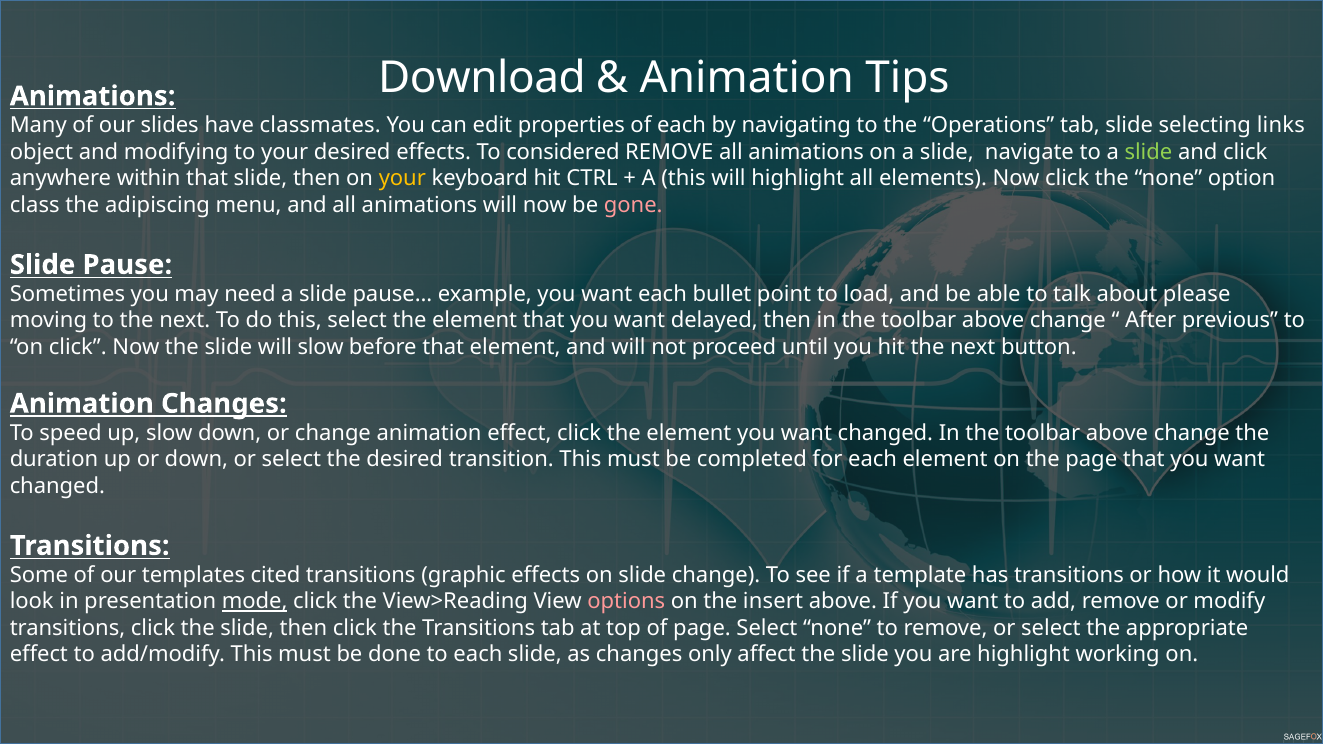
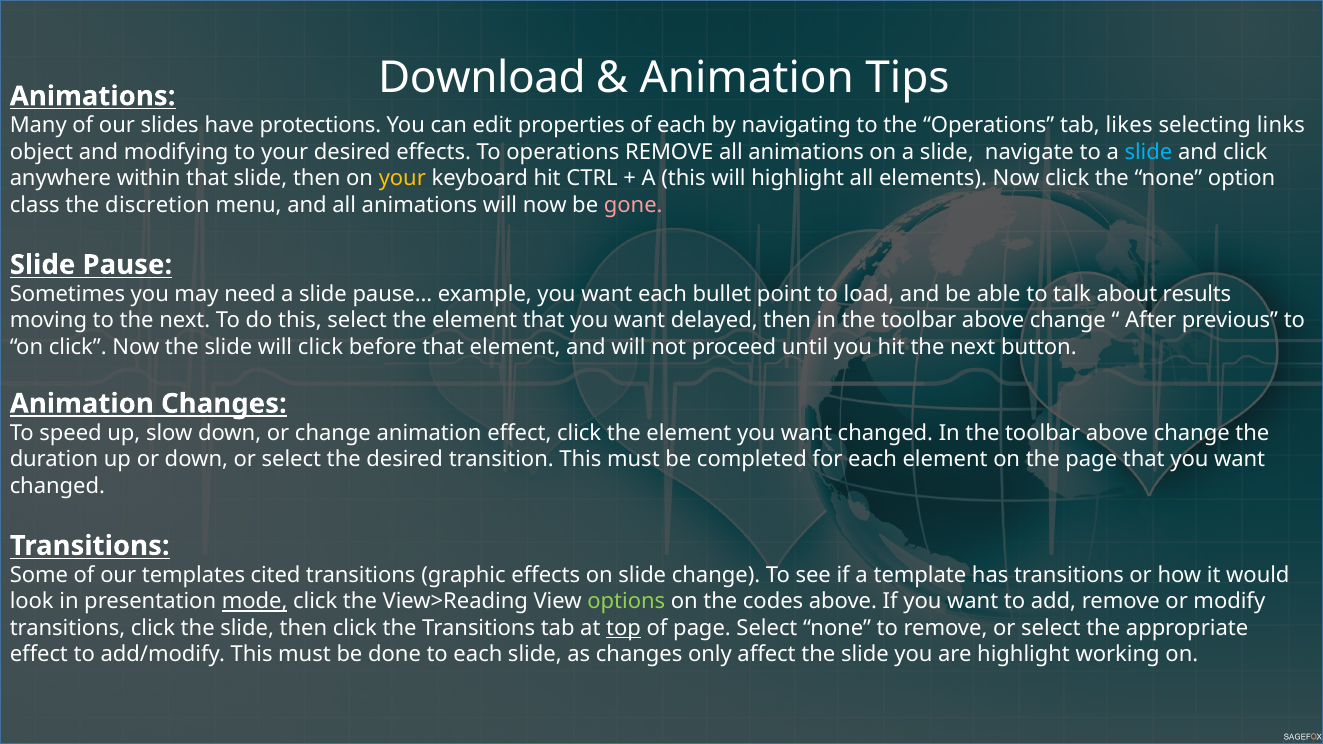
classmates: classmates -> protections (320, 126)
tab slide: slide -> likes (1129, 126)
To considered: considered -> operations (563, 152)
slide colour: light green -> light blue (1148, 152)
adipiscing: adipiscing -> discretion (157, 205)
please: please -> results (1197, 294)
will slow: slow -> click (320, 347)
options colour: pink -> light green (626, 602)
insert: insert -> codes (773, 602)
top underline: none -> present (624, 628)
